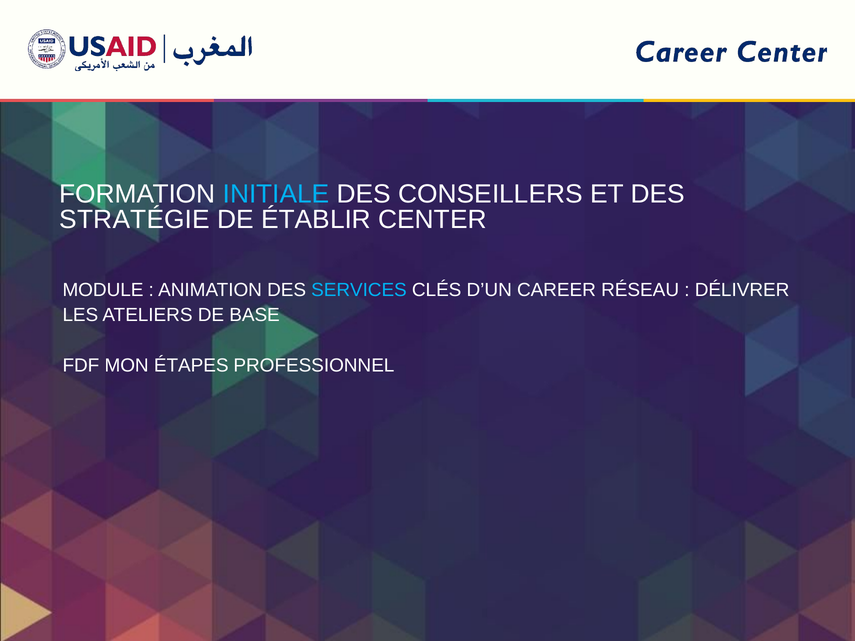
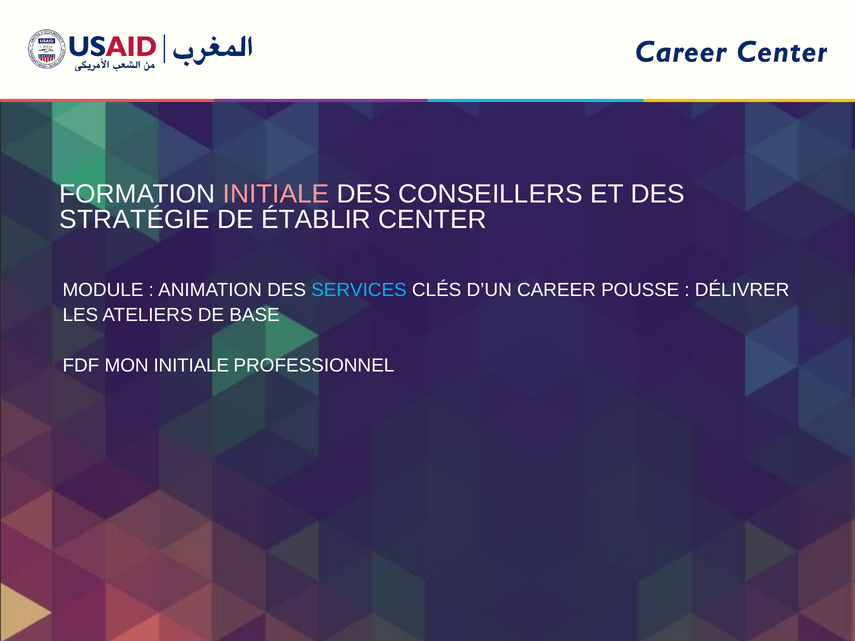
INITIALE colour: light blue -> pink (276, 194)
RÉSEAU: RÉSEAU -> POUSSE (640, 290)
MON ÉTAPES: ÉTAPES -> INITIALE (191, 365)
